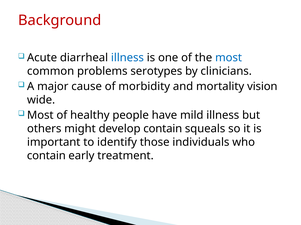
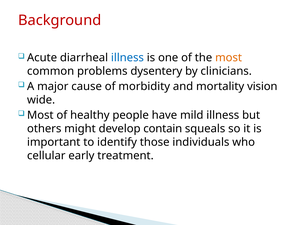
most colour: blue -> orange (229, 58)
serotypes: serotypes -> dysentery (156, 71)
contain: contain -> cellular (46, 156)
